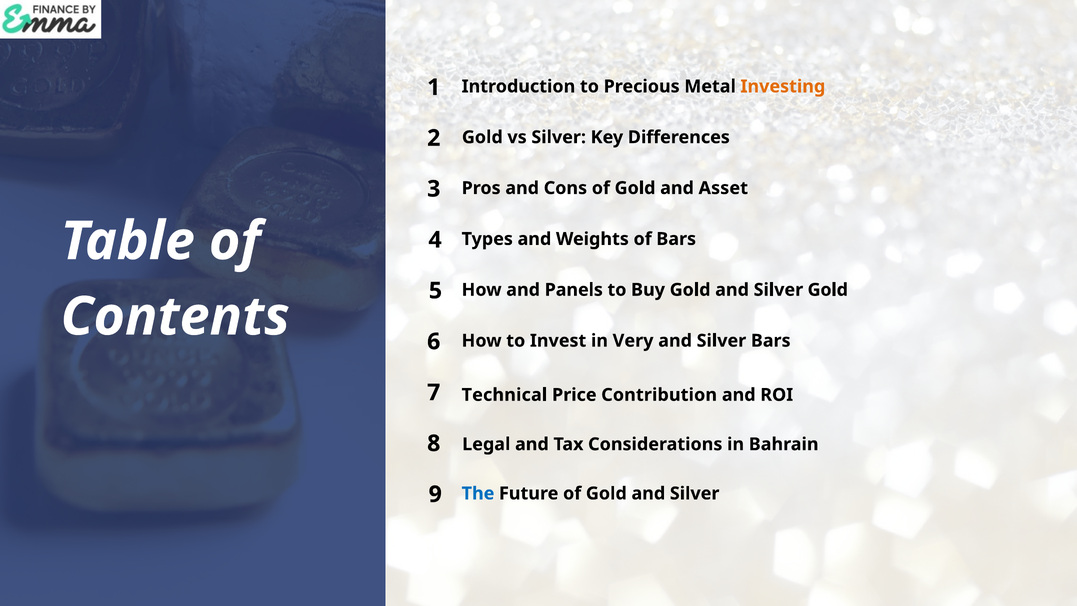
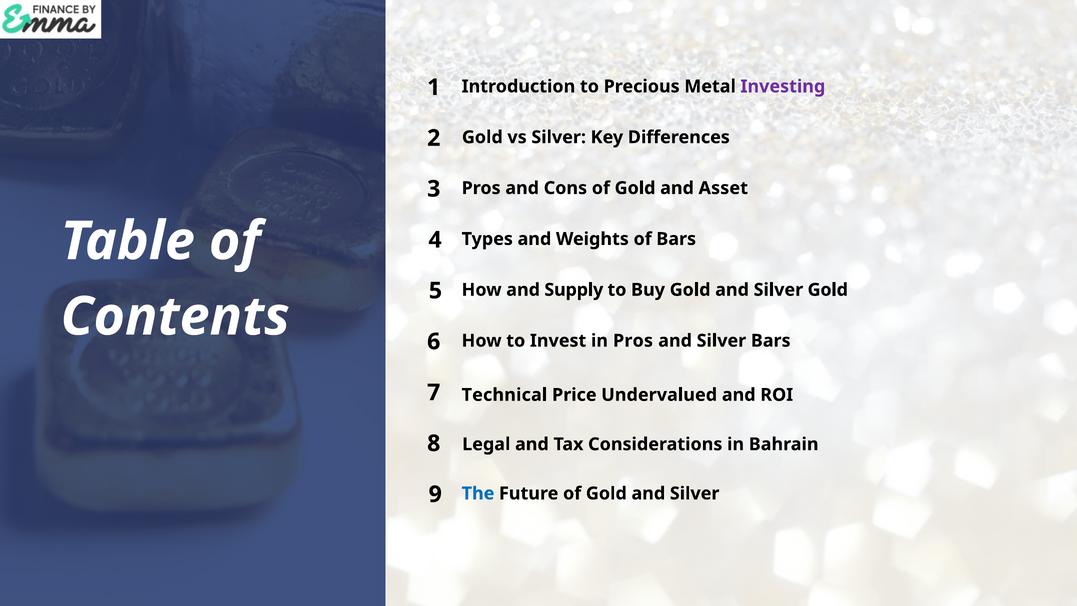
Investing colour: orange -> purple (783, 86)
Panels: Panels -> Supply (574, 290)
in Very: Very -> Pros (633, 341)
Contribution: Contribution -> Undervalued (659, 395)
